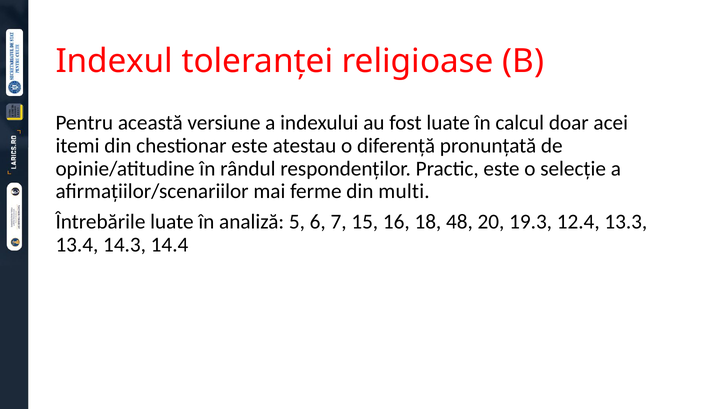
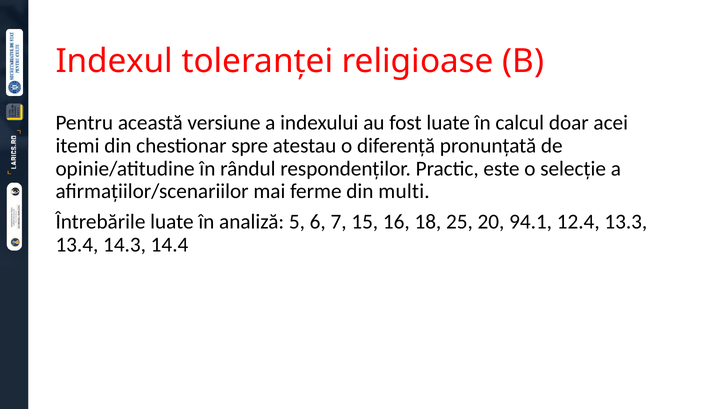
chestionar este: este -> spre (250, 146)
48: 48 -> 25 (459, 222)
19.3: 19.3 -> 94.1 (531, 222)
